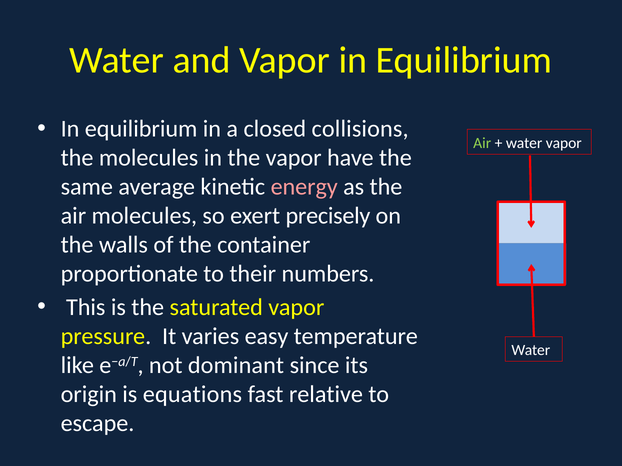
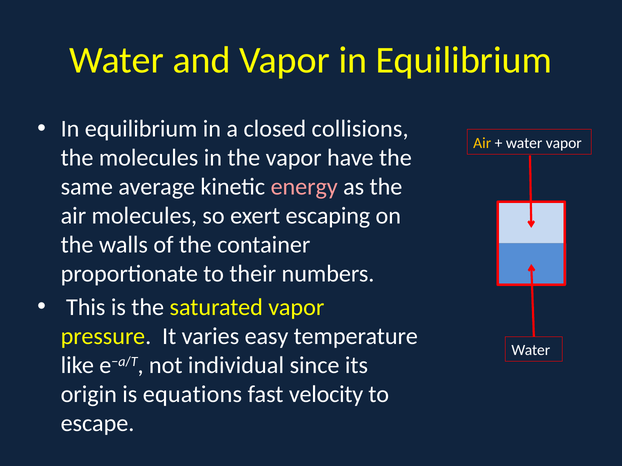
Air colour: light green -> yellow (482, 143)
precisely: precisely -> escaping (328, 216)
dominant: dominant -> individual (236, 366)
relative: relative -> velocity (326, 395)
